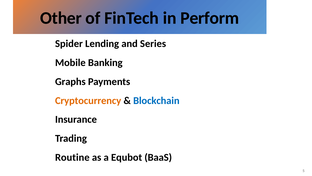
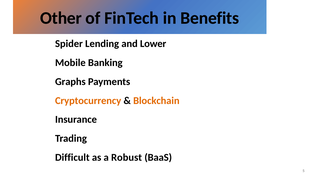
Perform: Perform -> Benefits (210, 18)
Series: Series -> Lower (153, 44)
Blockchain colour: blue -> orange (156, 100)
Routine: Routine -> Difficult (72, 157)
Equbot: Equbot -> Robust (127, 157)
